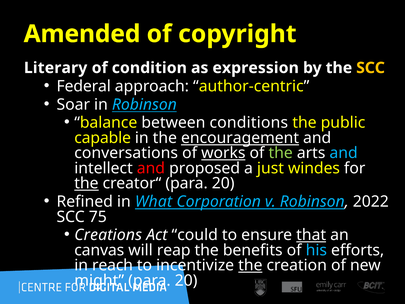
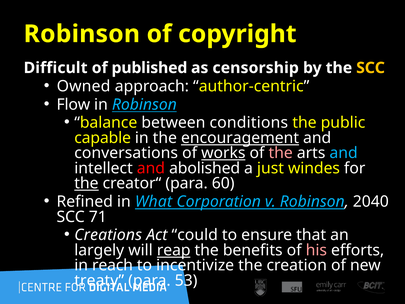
Amended: Amended -> Robinson (82, 34)
Literary: Literary -> Difficult (56, 68)
condition: condition -> published (149, 68)
expression: expression -> censorship (256, 68)
Federal: Federal -> Owned (84, 86)
Soar: Soar -> Flow (73, 104)
the colour: light green -> pink (281, 153)
proposed: proposed -> abolished (205, 168)
creator“ para 20: 20 -> 60 (223, 183)
2022: 2022 -> 2040 (371, 201)
75: 75 -> 71 (98, 217)
that underline: present -> none (311, 235)
canvas: canvas -> largely (99, 250)
reap underline: none -> present (174, 250)
his colour: light blue -> pink (316, 250)
the underline: present -> none (250, 265)
might: might -> treaty (99, 280)
20: 20 -> 53 (186, 280)
